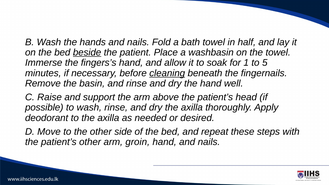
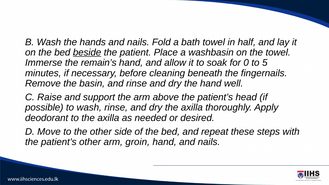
fingers’s: fingers’s -> remain’s (99, 63)
1: 1 -> 0 (246, 63)
cleaning underline: present -> none (167, 73)
